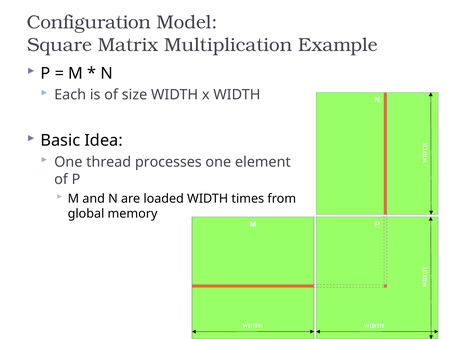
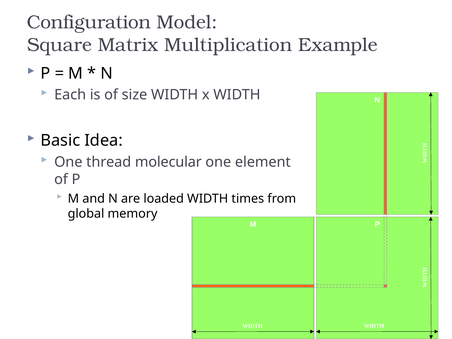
processes: processes -> molecular (168, 162)
